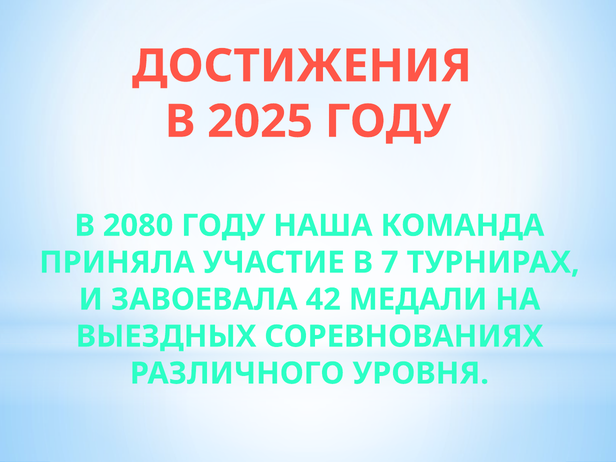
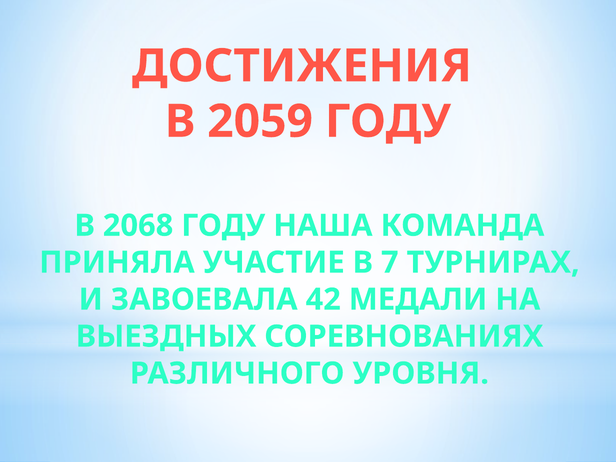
2025: 2025 -> 2059 (260, 122)
2080: 2080 -> 2068 (138, 226)
